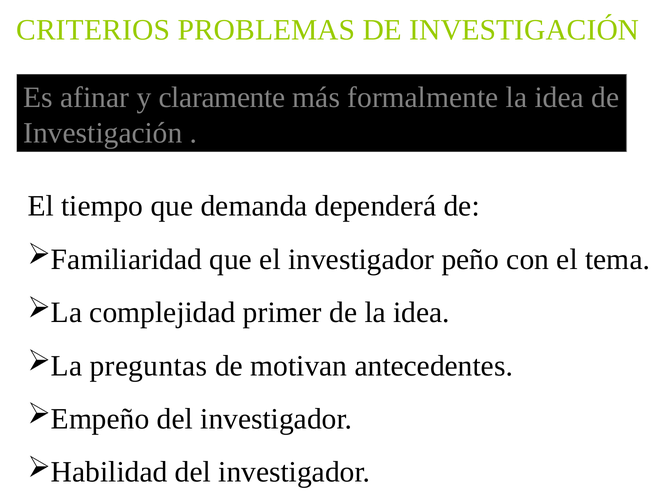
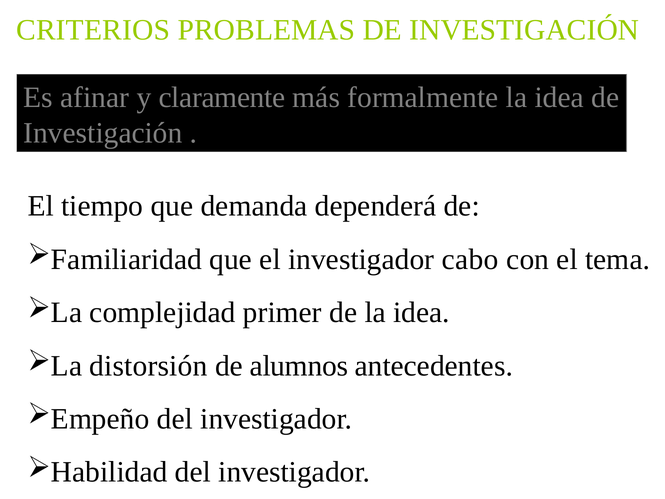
peño: peño -> cabo (470, 259)
preguntas: preguntas -> distorsión (148, 366)
motivan: motivan -> alumnos (299, 366)
